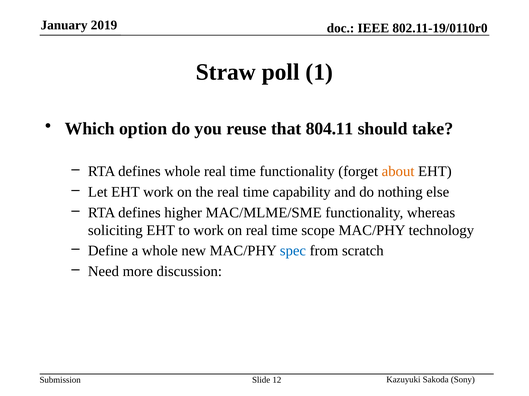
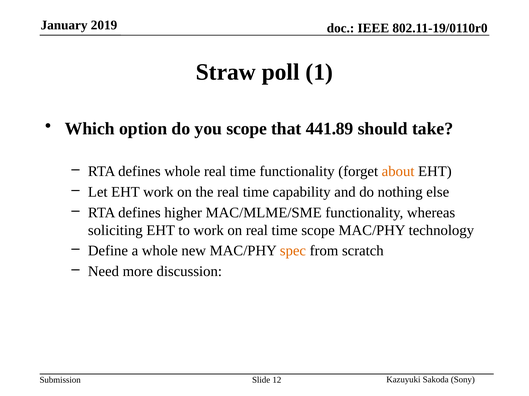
you reuse: reuse -> scope (247, 129)
804.11: 804.11 -> 441.89 (330, 129)
spec colour: blue -> orange (293, 251)
